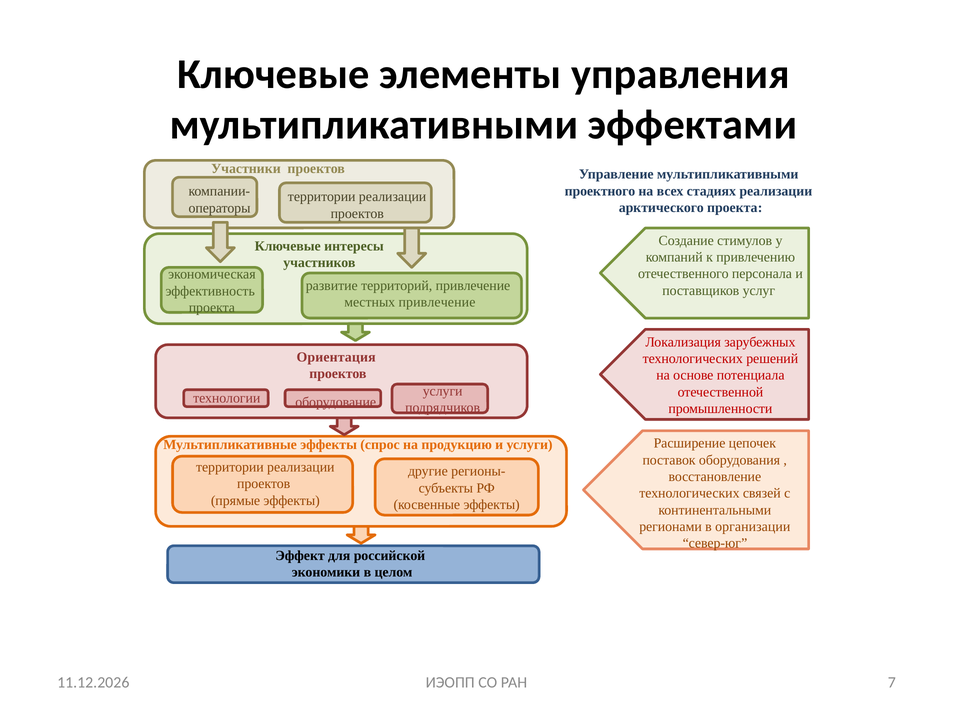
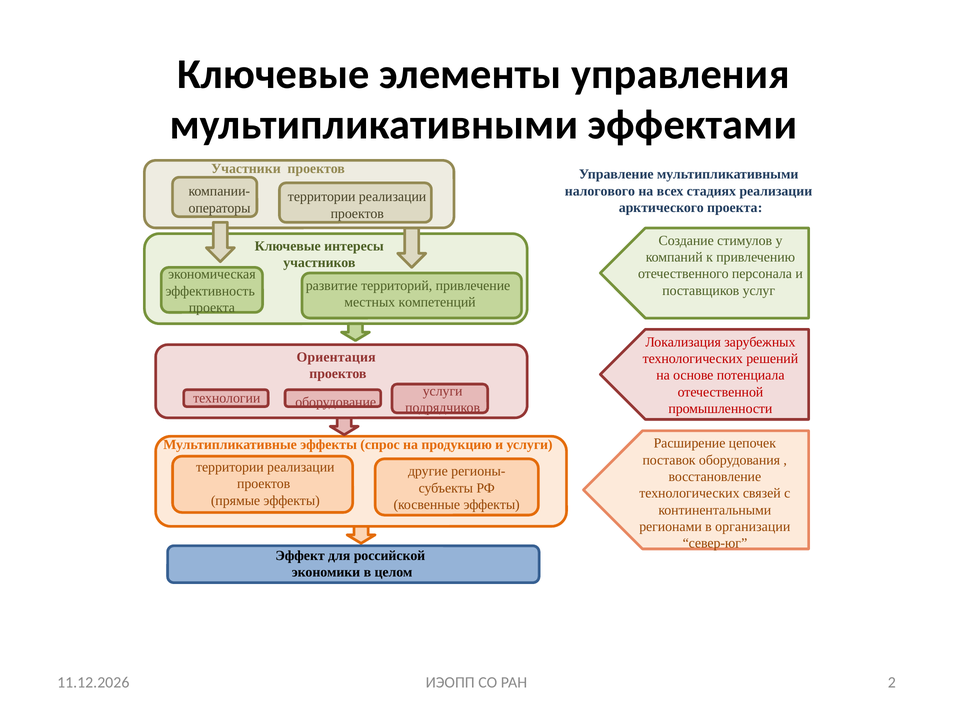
проектного: проектного -> налогового (600, 191)
местных привлечение: привлечение -> компетенций (437, 302)
7: 7 -> 2 (892, 682)
